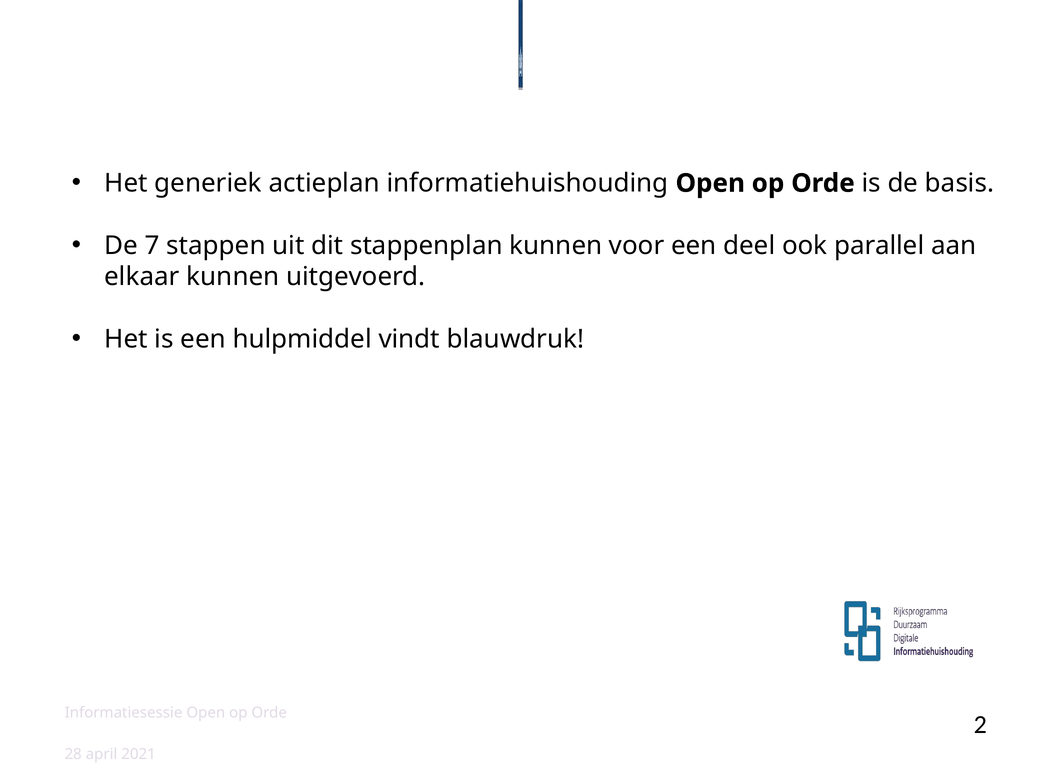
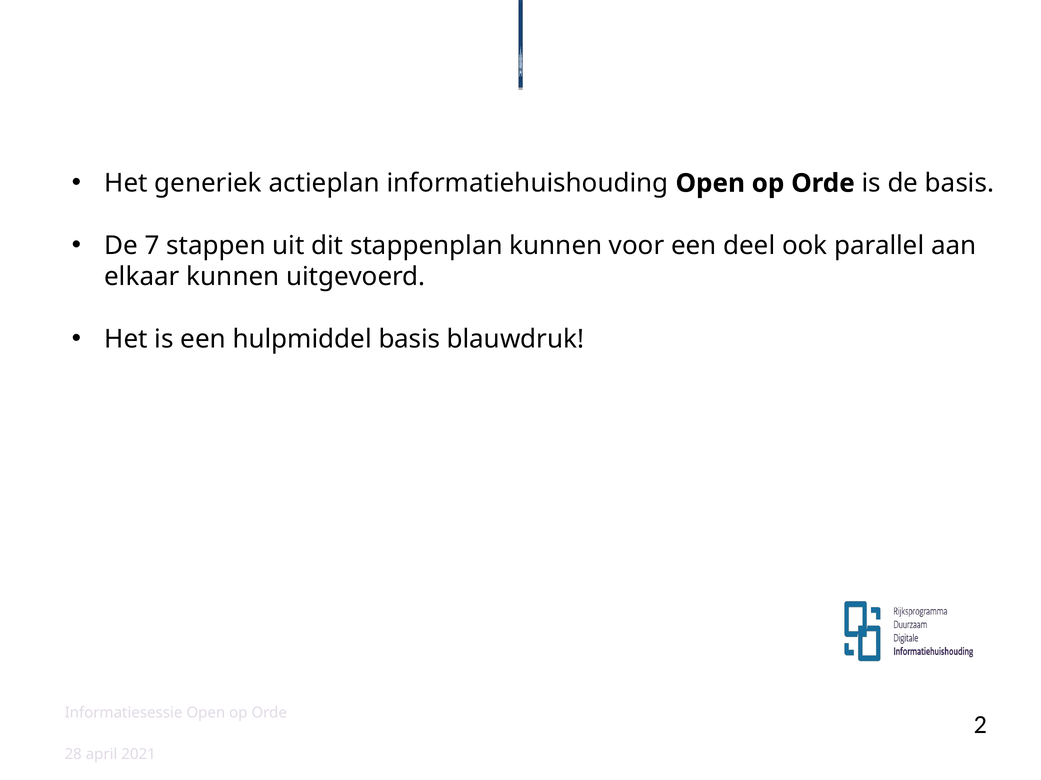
hulpmiddel vindt: vindt -> basis (409, 340)
